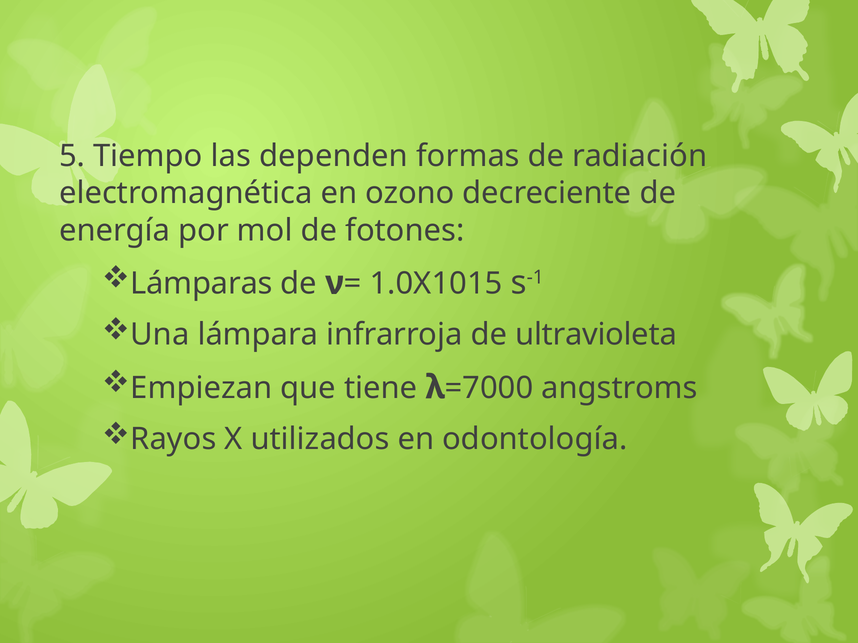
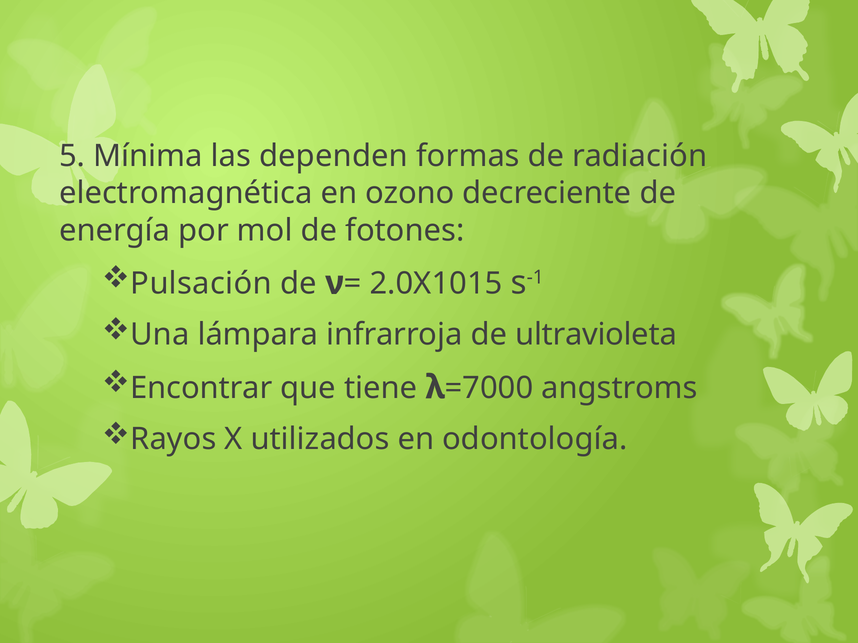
Tiempo: Tiempo -> Mínima (148, 156)
Lámparas: Lámparas -> Pulsación (201, 284)
1.0X1015: 1.0X1015 -> 2.0X1015 (436, 284)
Empiezan: Empiezan -> Encontrar (201, 388)
